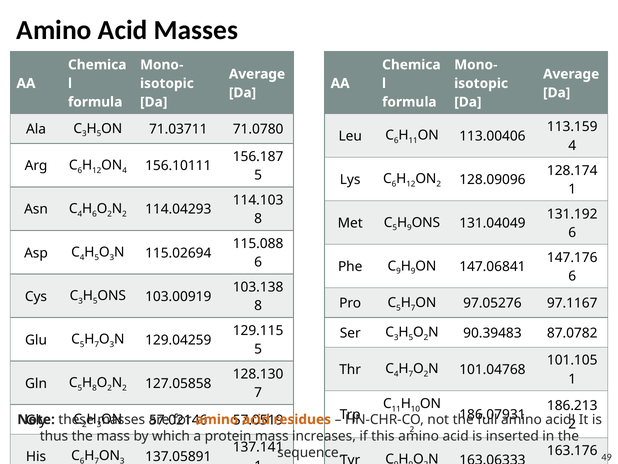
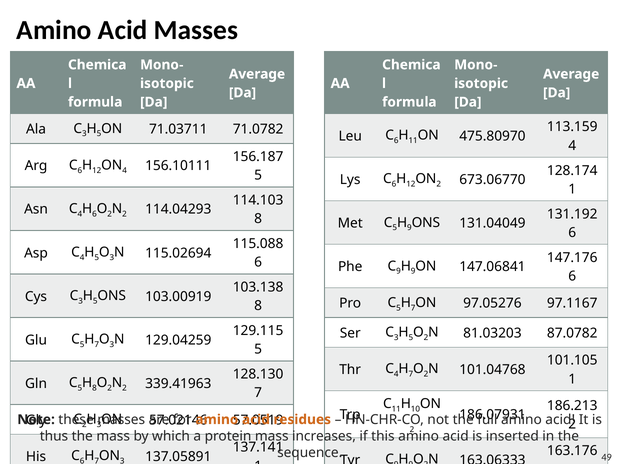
71.0780: 71.0780 -> 71.0782 (258, 129)
113.00406: 113.00406 -> 475.80970 (492, 136)
128.09096: 128.09096 -> 673.06770 (492, 180)
90.39483: 90.39483 -> 81.03203 (492, 333)
127.05858: 127.05858 -> 339.41963 (178, 383)
